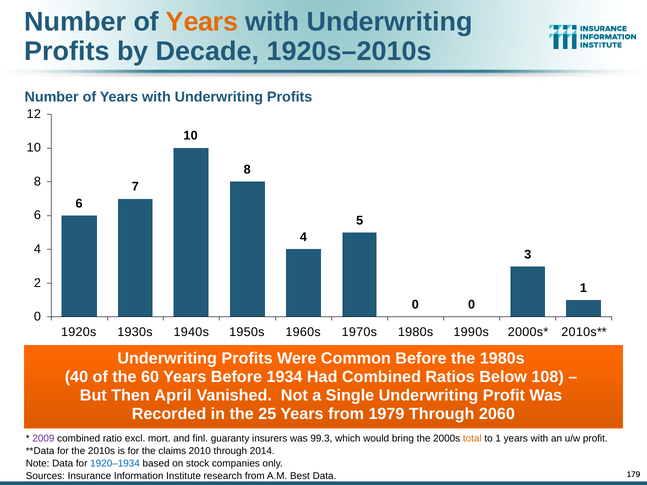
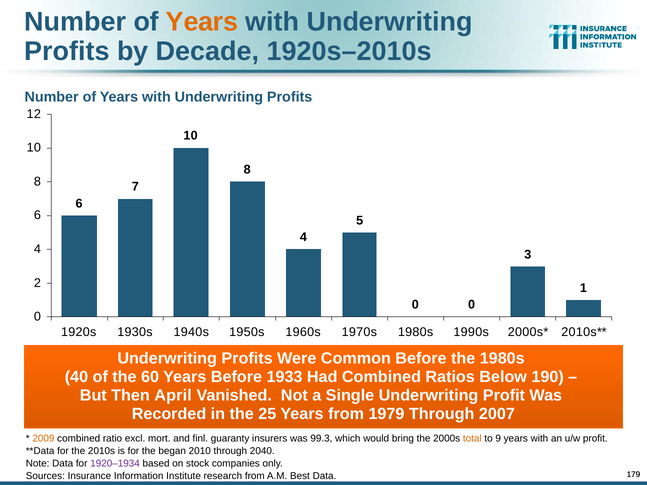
1934: 1934 -> 1933 (285, 377)
108: 108 -> 190 (548, 377)
2060: 2060 -> 2007 (497, 414)
2009 colour: purple -> orange (43, 439)
to 1: 1 -> 9 (498, 439)
claims: claims -> began (172, 451)
2014: 2014 -> 2040 (262, 451)
1920–1934 colour: blue -> purple (115, 464)
